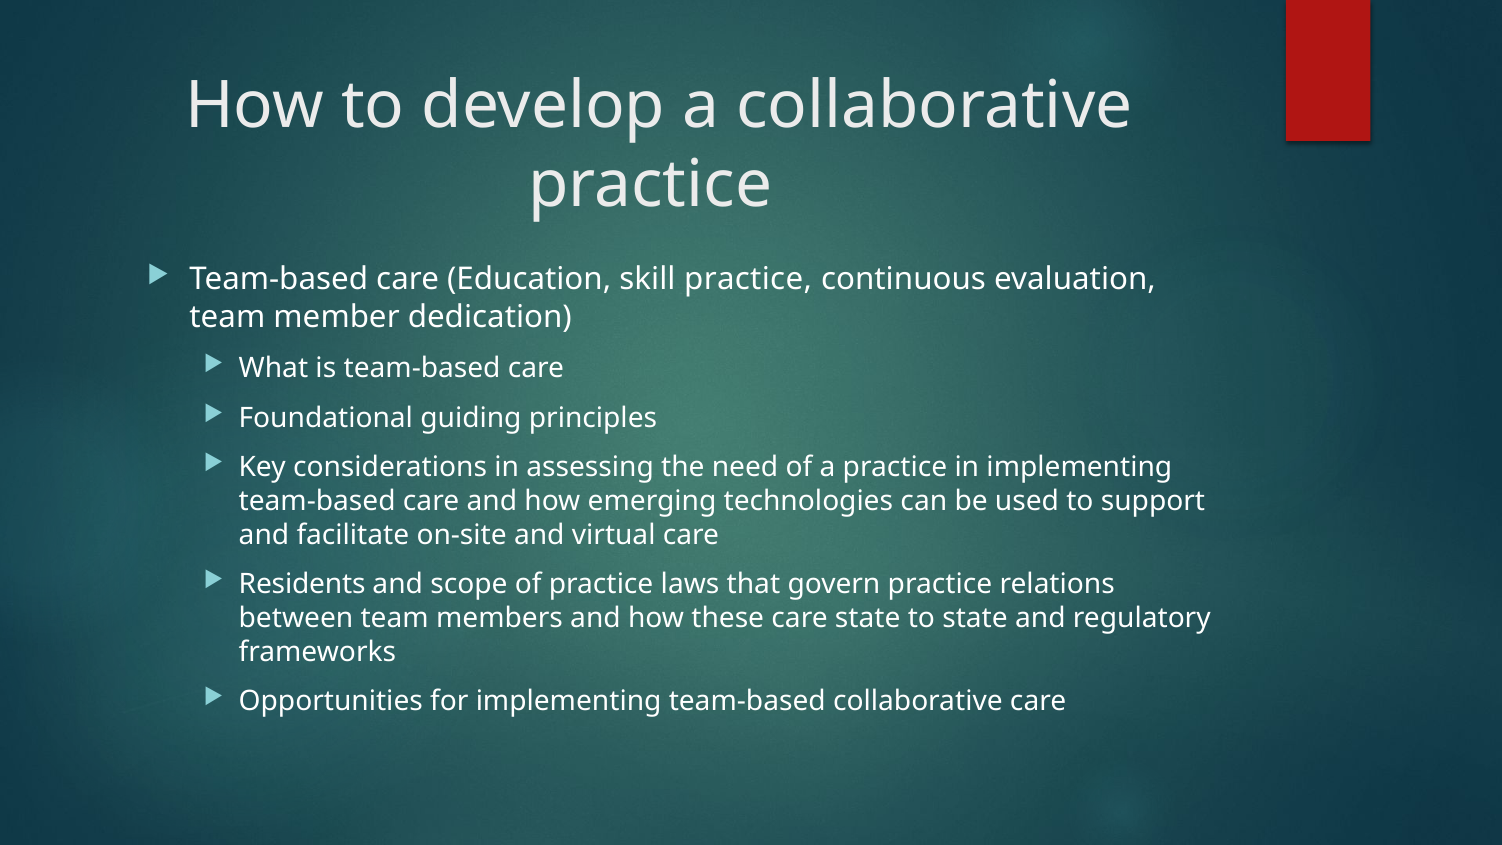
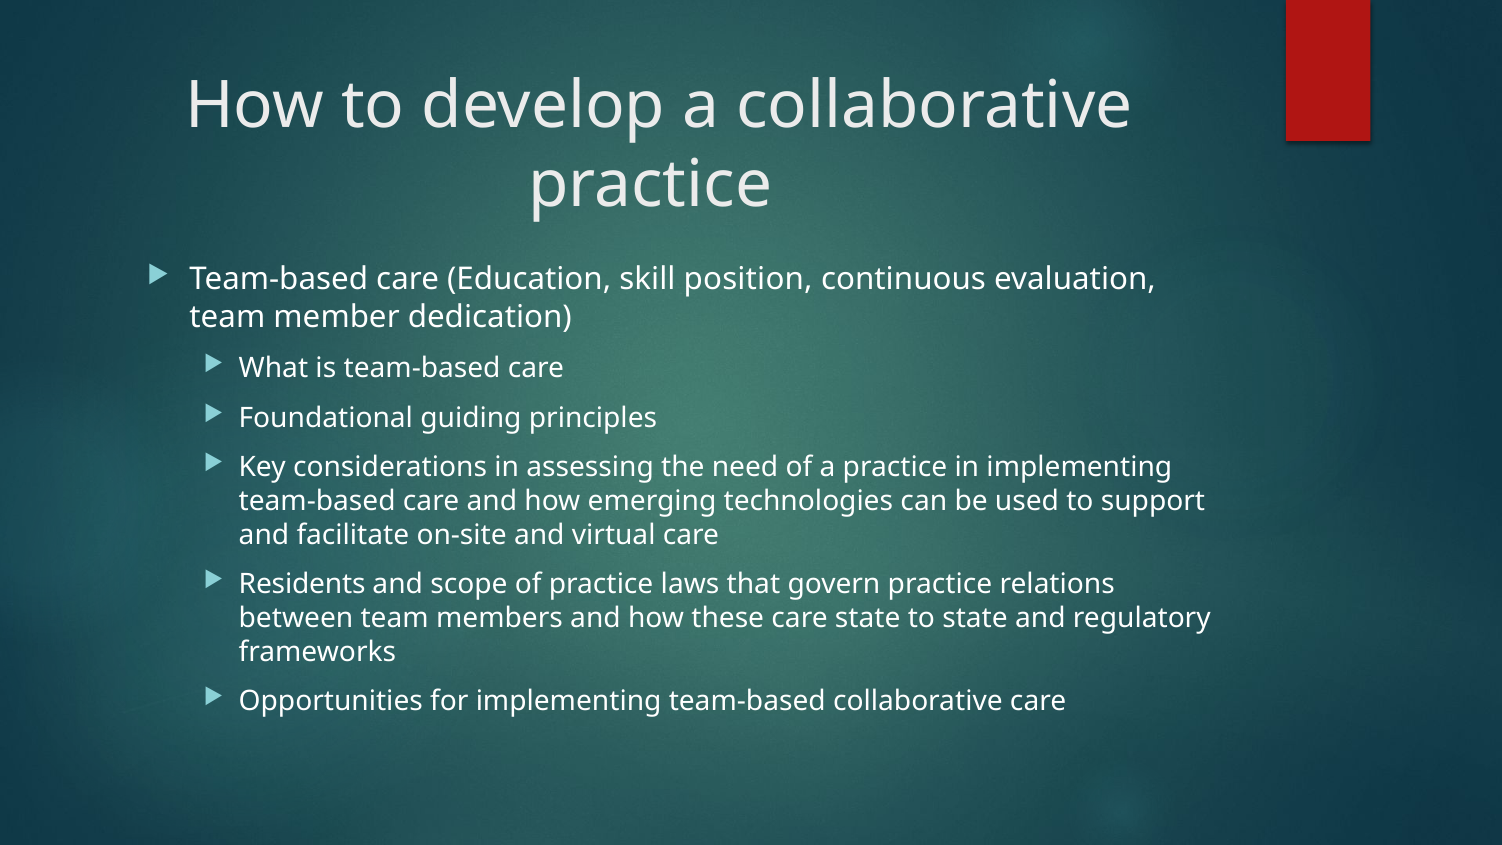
skill practice: practice -> position (748, 280)
